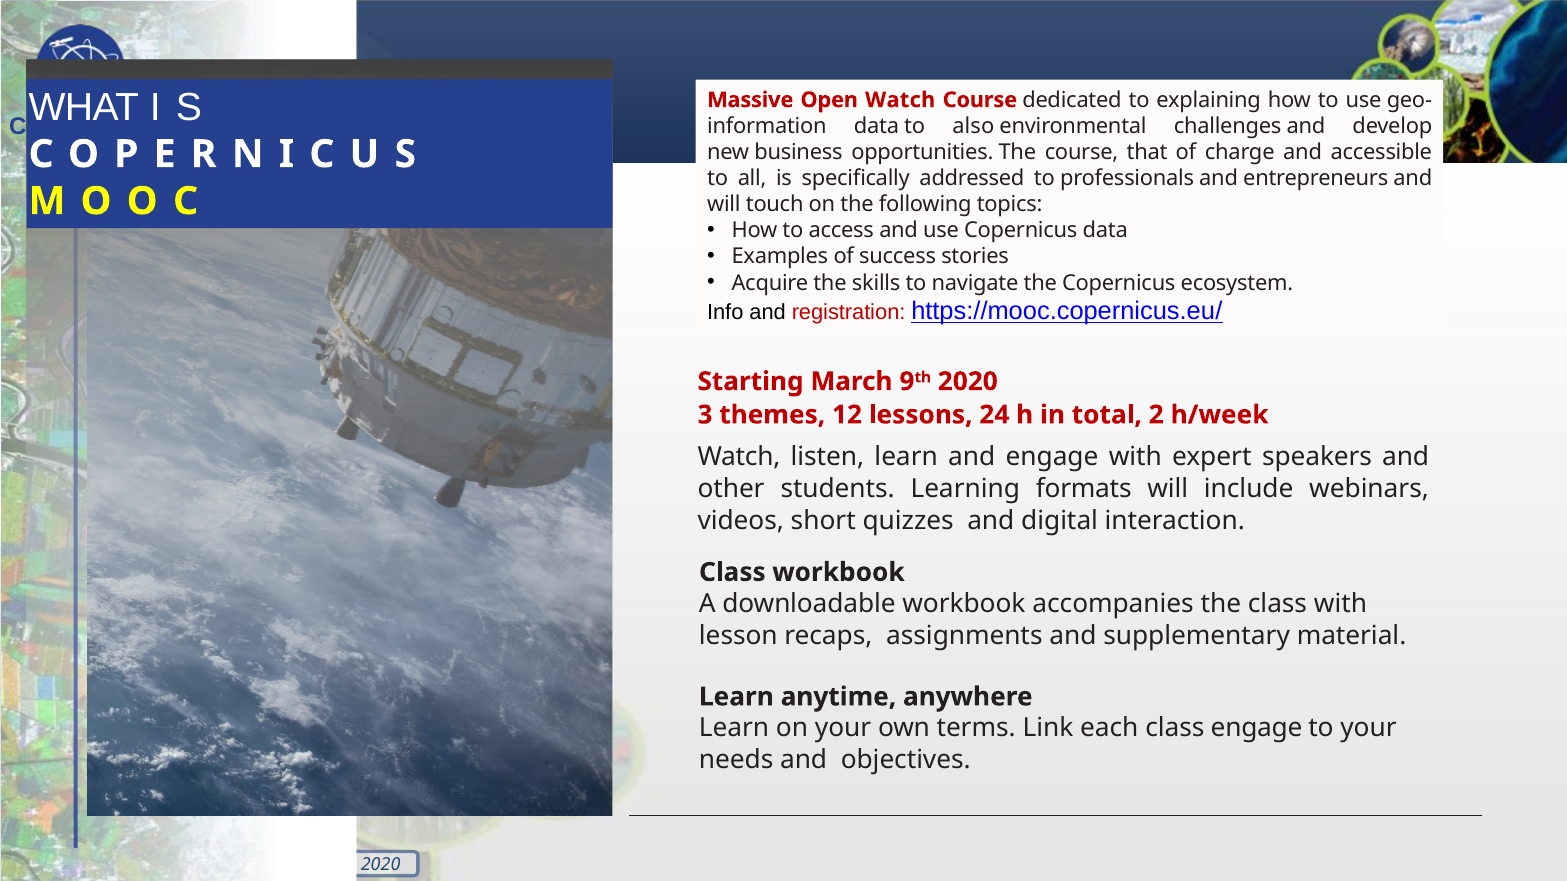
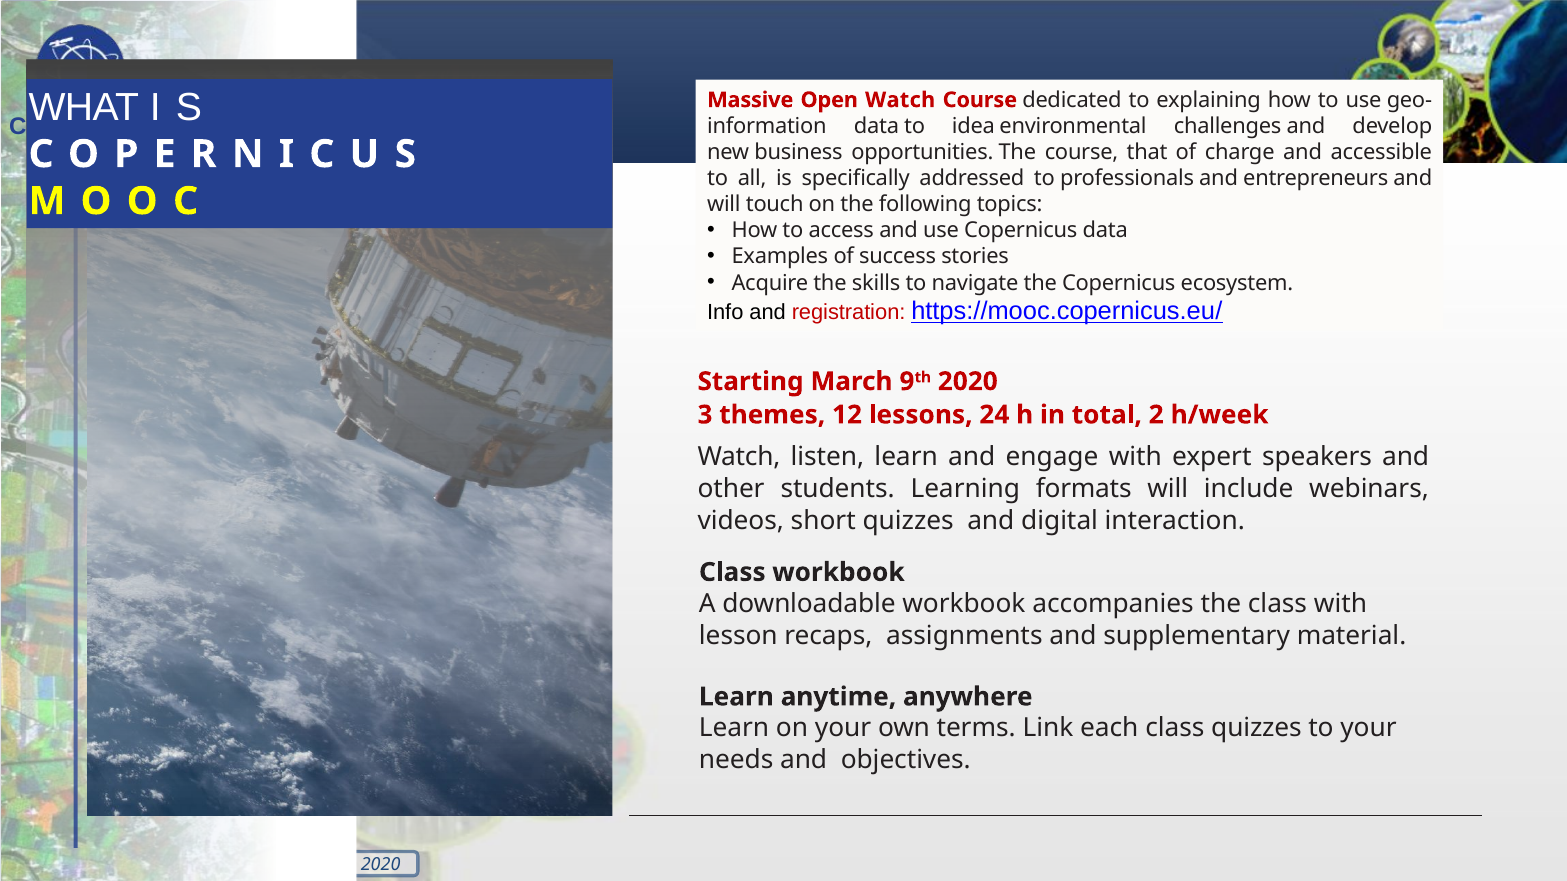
also: also -> idea (973, 126)
class engage: engage -> quizzes (1256, 729)
